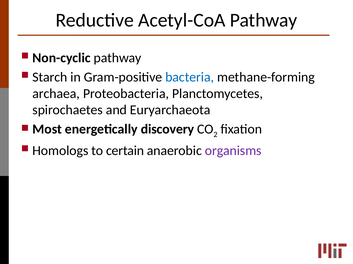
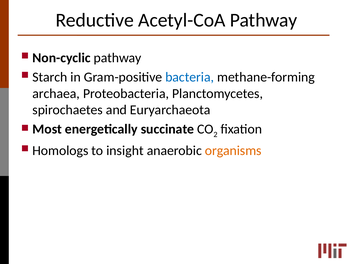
discovery: discovery -> succinate (167, 129)
certain: certain -> insight (125, 151)
organisms colour: purple -> orange (233, 151)
